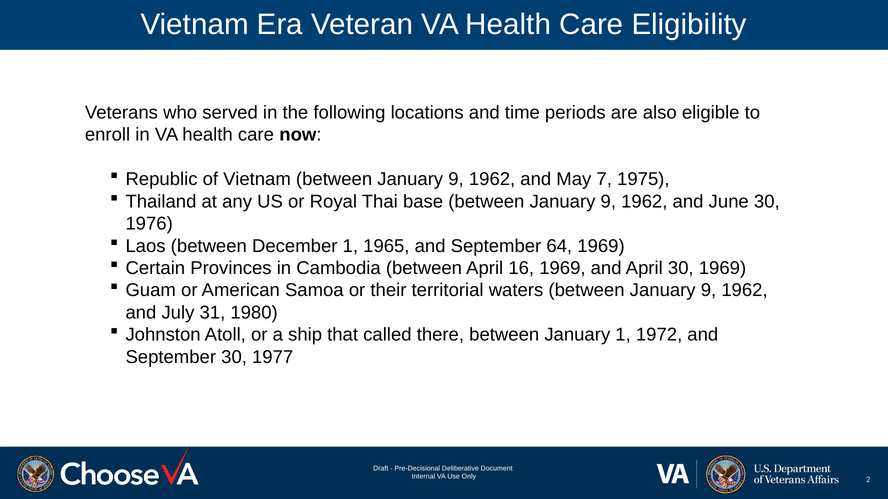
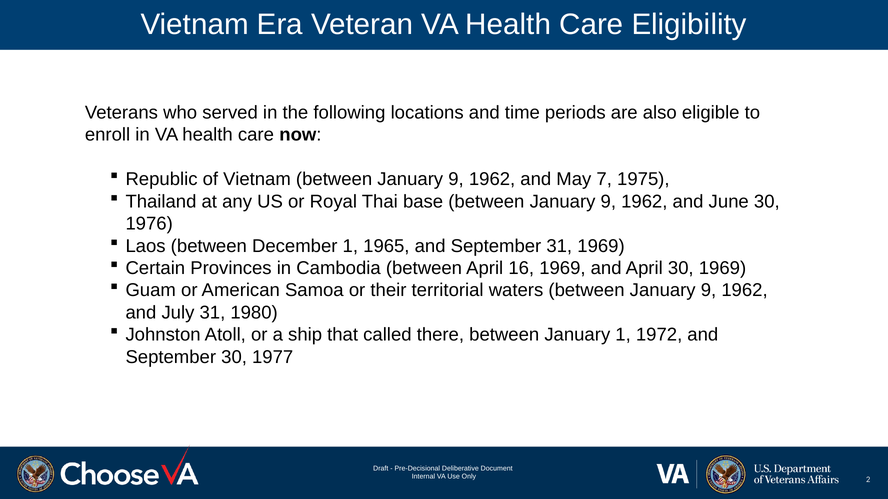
September 64: 64 -> 31 (559, 246)
